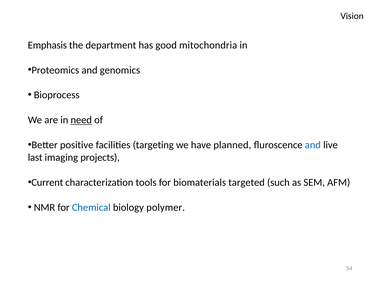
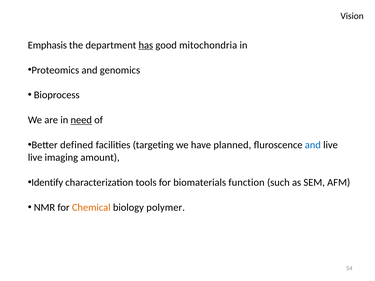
has underline: none -> present (146, 45)
positive: positive -> defined (77, 145)
last: last -> live (35, 158)
projects: projects -> amount (100, 158)
Current: Current -> Identify (47, 183)
targeted: targeted -> function (247, 183)
Chemical colour: blue -> orange (91, 208)
